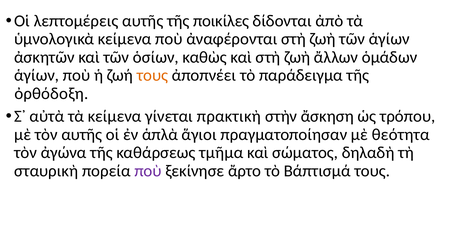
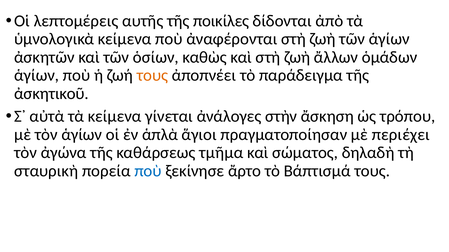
ὀρθόδοξη: ὀρθόδοξη -> ἀσκητικοῦ (52, 94)
πρακτικὴ: πρακτικὴ -> ἀνάλογες (229, 117)
τὸν αυτῆς: αυτῆς -> ἁγίων (82, 135)
θεότητα: θεότητα -> περιέχει (401, 135)
ποὺ colour: purple -> blue (148, 171)
